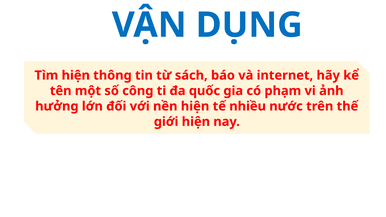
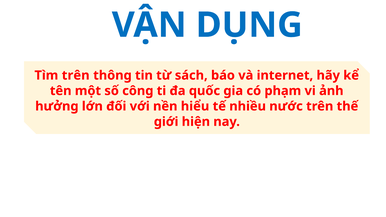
Tìm hiện: hiện -> trên (76, 75)
nền hiện: hiện -> hiểu (195, 106)
